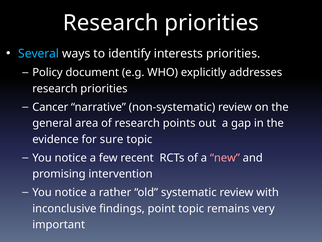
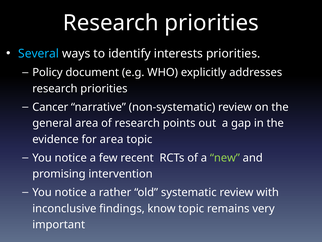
for sure: sure -> area (112, 139)
new colour: pink -> light green (225, 158)
point: point -> know (162, 208)
